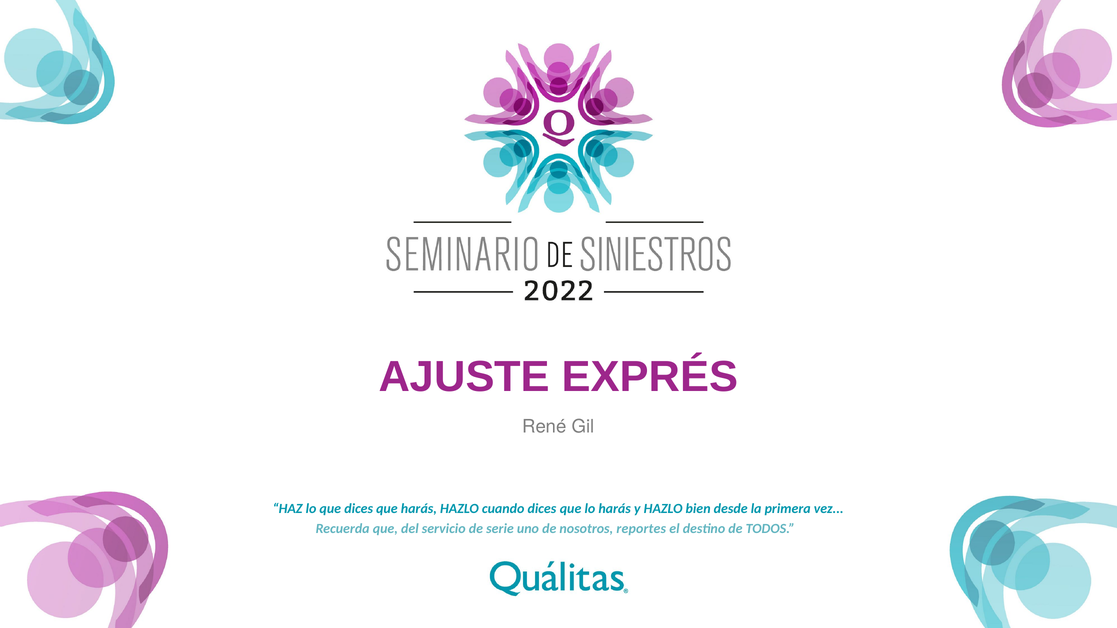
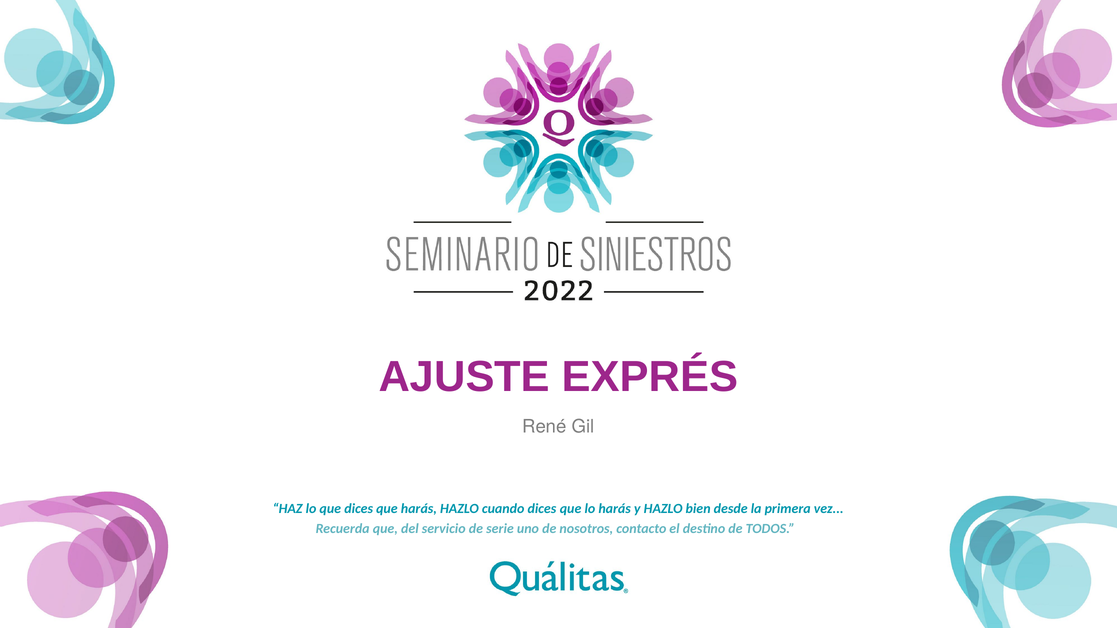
reportes: reportes -> contacto (641, 529)
